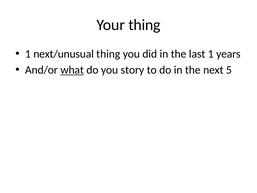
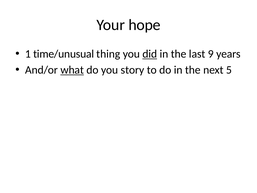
Your thing: thing -> hope (145, 25)
next/unusual: next/unusual -> time/unusual (64, 54)
did underline: none -> present (150, 54)
last 1: 1 -> 9 (211, 54)
